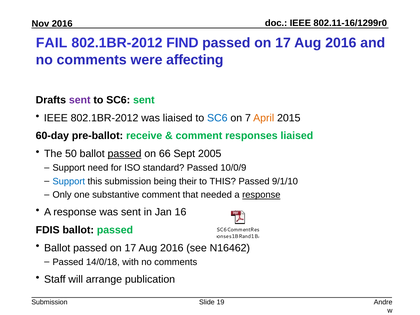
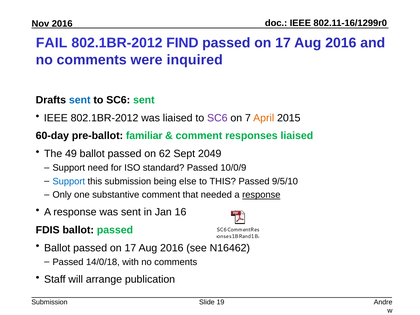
affecting: affecting -> inquired (195, 60)
sent colour: purple -> blue (80, 100)
SC6 colour: blue -> purple (217, 118)
receive: receive -> familiar (144, 136)
50: 50 -> 49 (71, 154)
passed underline: present -> none (125, 154)
66: 66 -> 62 (165, 154)
2005: 2005 -> 2049 (210, 154)
their: their -> else (188, 181)
9/1/10: 9/1/10 -> 9/5/10 (285, 181)
